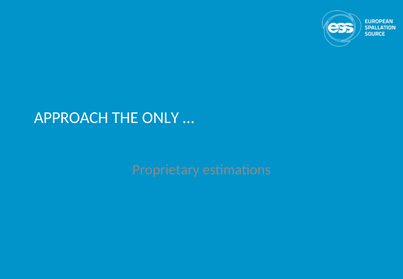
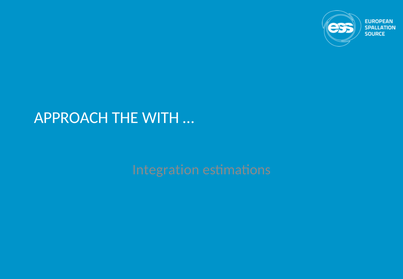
ONLY: ONLY -> WITH (161, 118)
Proprietary: Proprietary -> Integration (166, 170)
